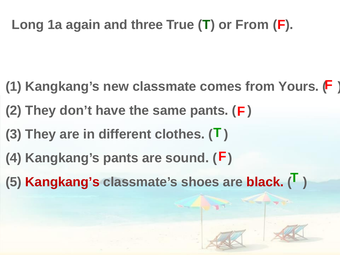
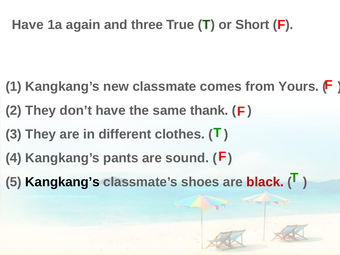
Long: Long -> Have (28, 25)
or From: From -> Short (252, 25)
same pants: pants -> thank (209, 110)
Kangkang’s colour: red -> black (62, 182)
